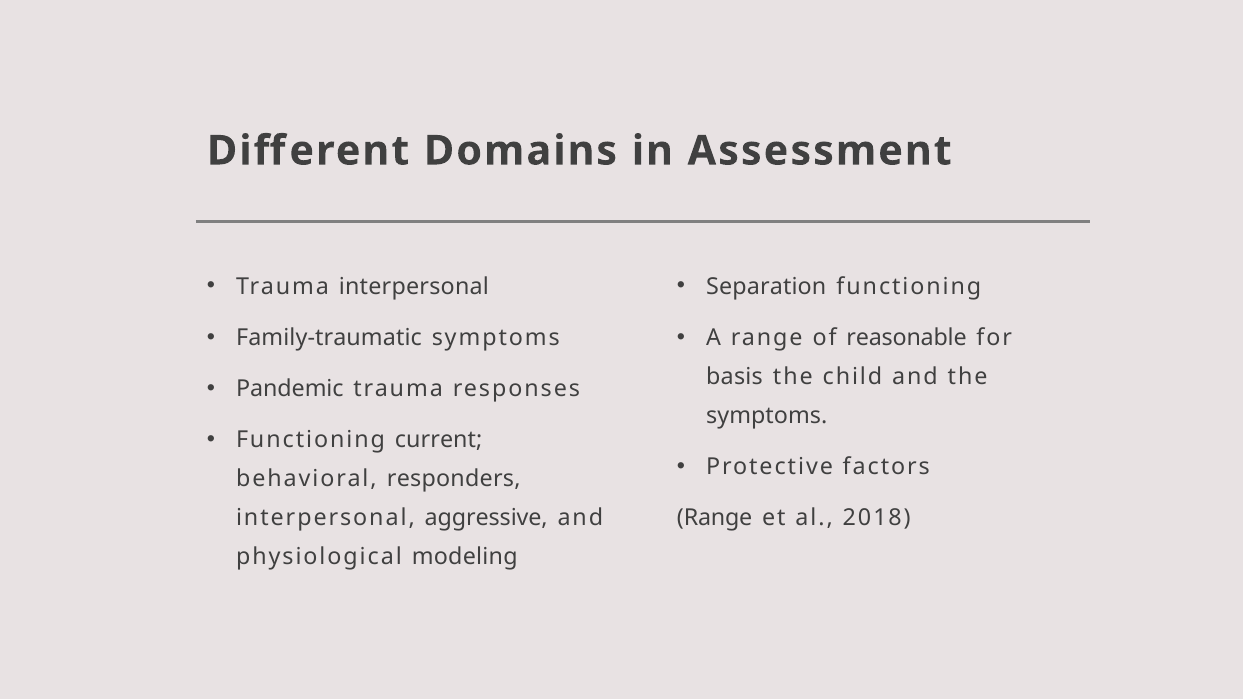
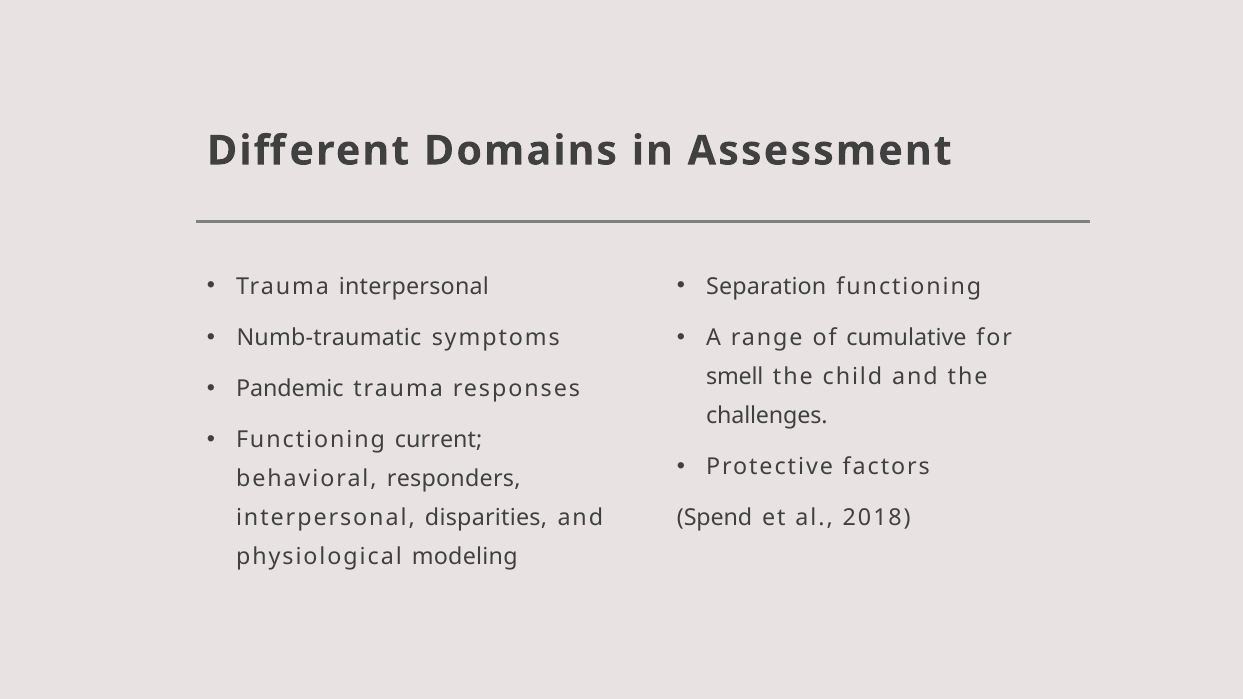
Family-traumatic: Family-traumatic -> Numb-traumatic (329, 338)
reasonable: reasonable -> cumulative (906, 338)
basis: basis -> smell (735, 377)
symptoms: symptoms -> challenges (767, 416)
aggressive: aggressive -> disparities (486, 518)
Range: Range -> Spend (715, 518)
